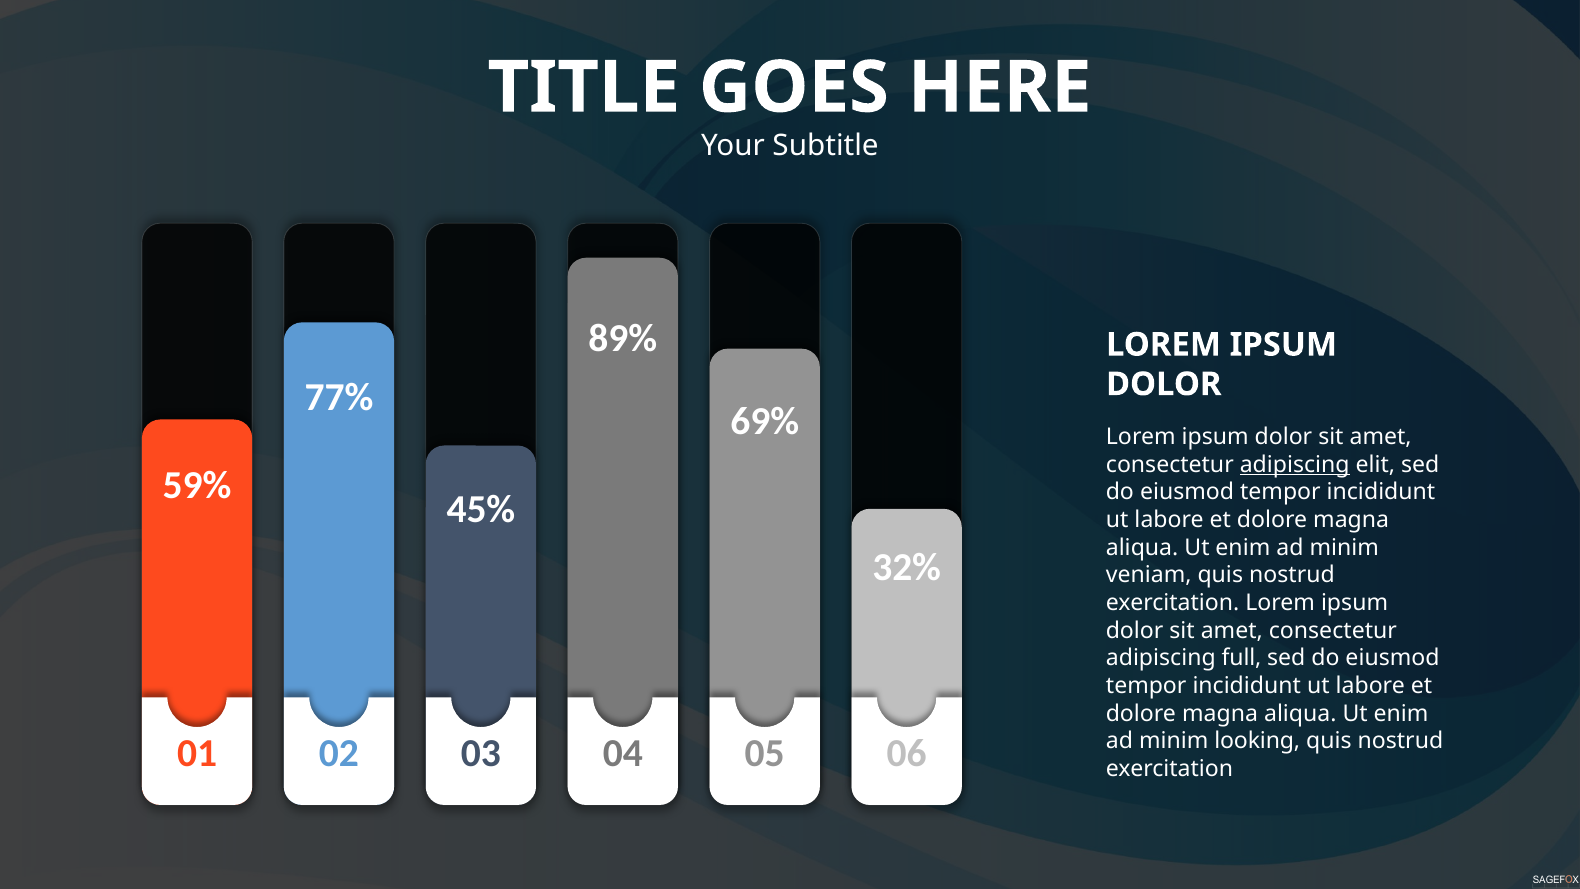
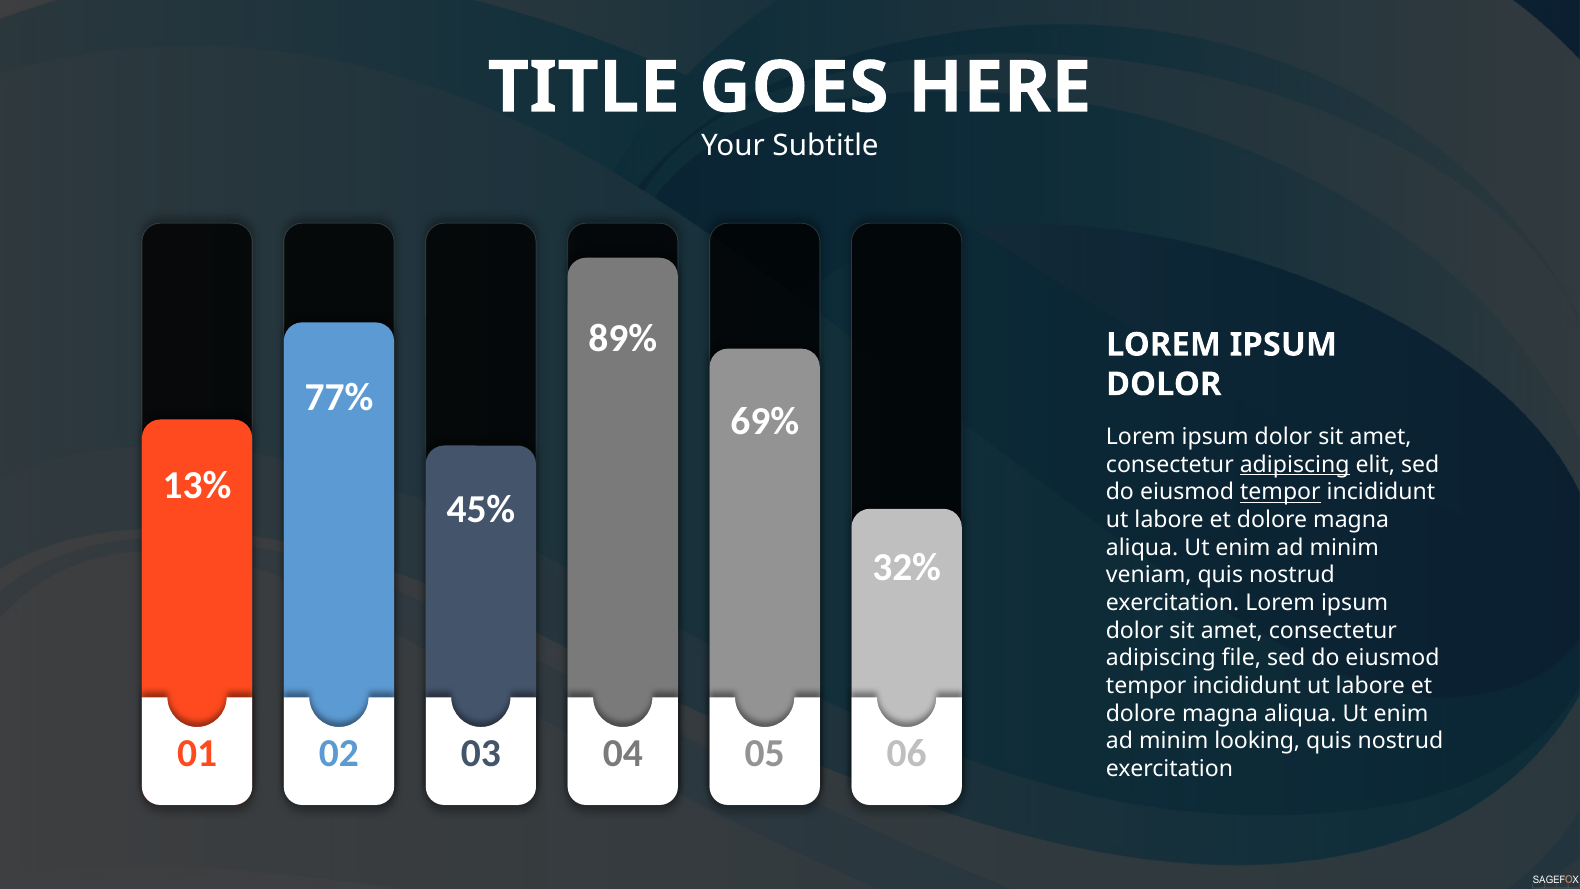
59%: 59% -> 13% (197, 486)
tempor underline: none -> present (1280, 492)
full: full -> file (1241, 658)
